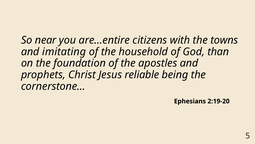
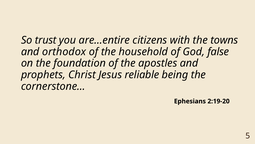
near: near -> trust (46, 40)
imitating: imitating -> orthodox (64, 52)
than: than -> false (218, 52)
